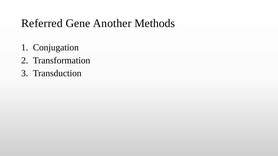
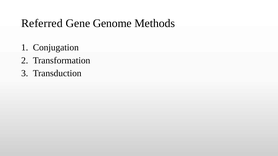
Another: Another -> Genome (112, 23)
